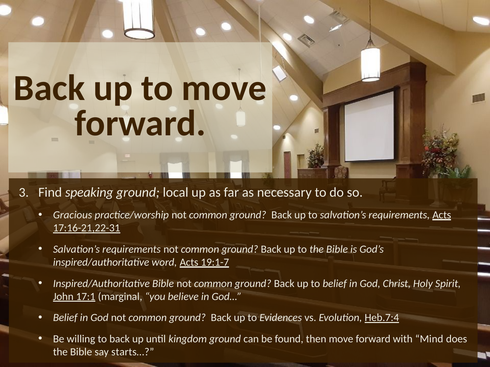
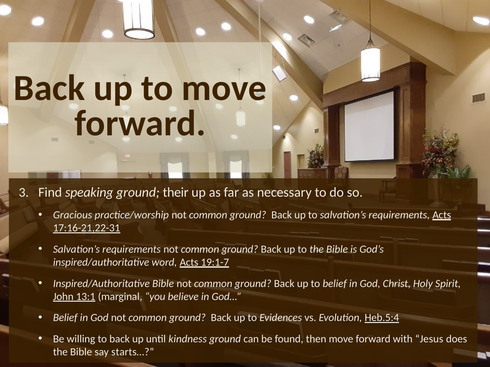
local: local -> their (176, 193)
17:1: 17:1 -> 13:1 (86, 297)
Heb.7:4: Heb.7:4 -> Heb.5:4 (382, 318)
kingdom: kingdom -> kindness (188, 339)
Mind: Mind -> Jesus (429, 339)
